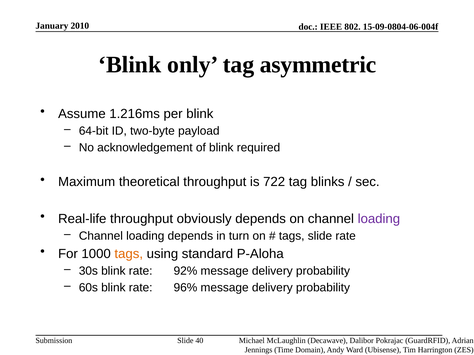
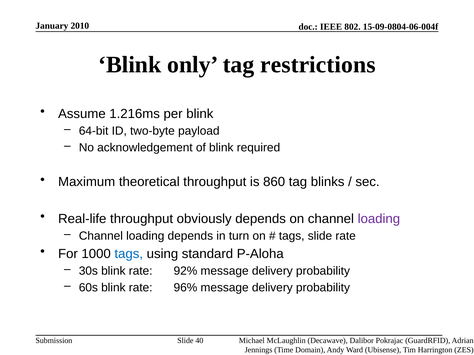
asymmetric: asymmetric -> restrictions (318, 65)
722: 722 -> 860 (274, 182)
tags colour: orange -> blue (129, 254)
